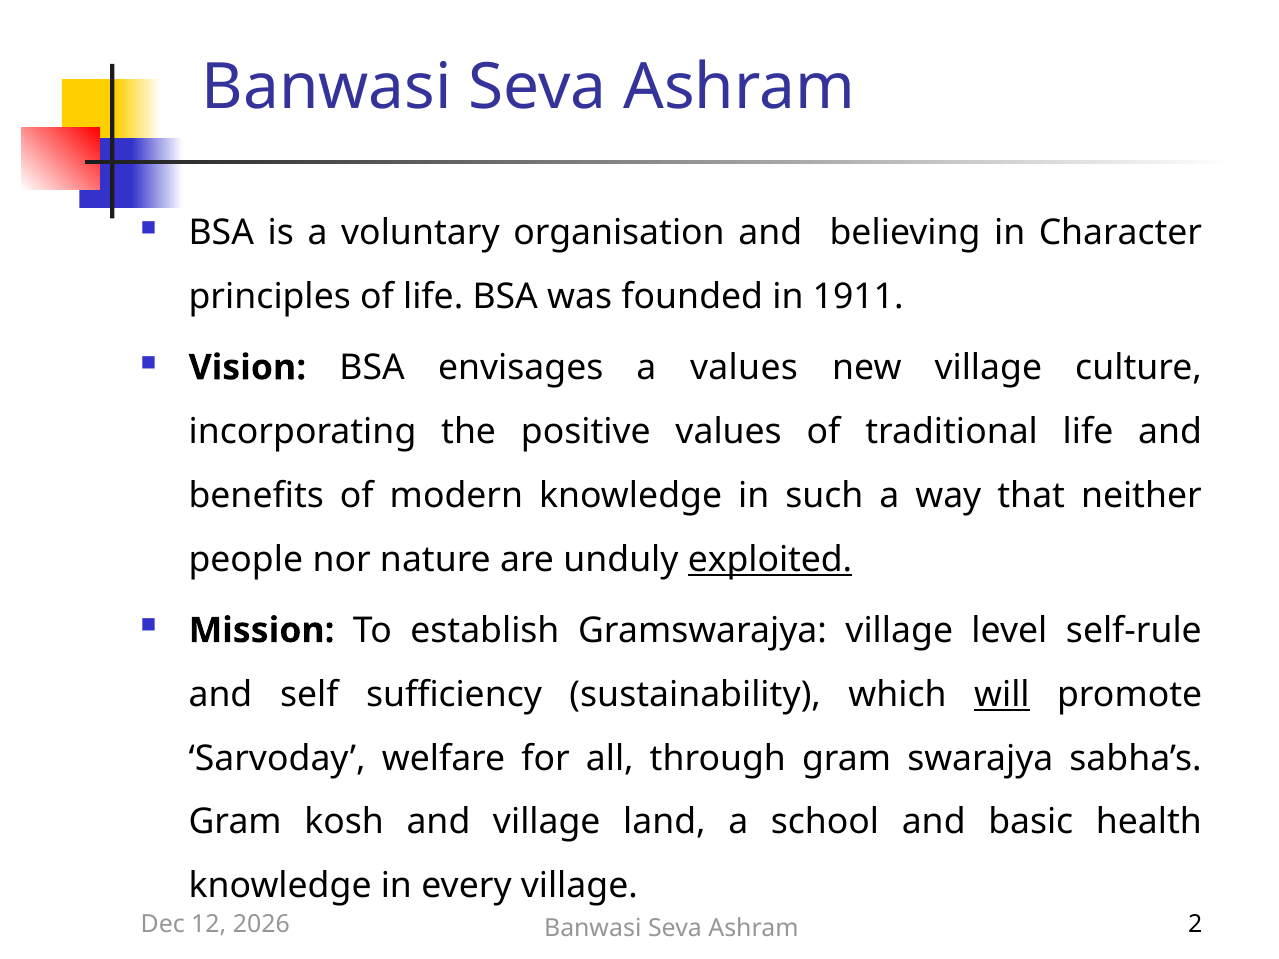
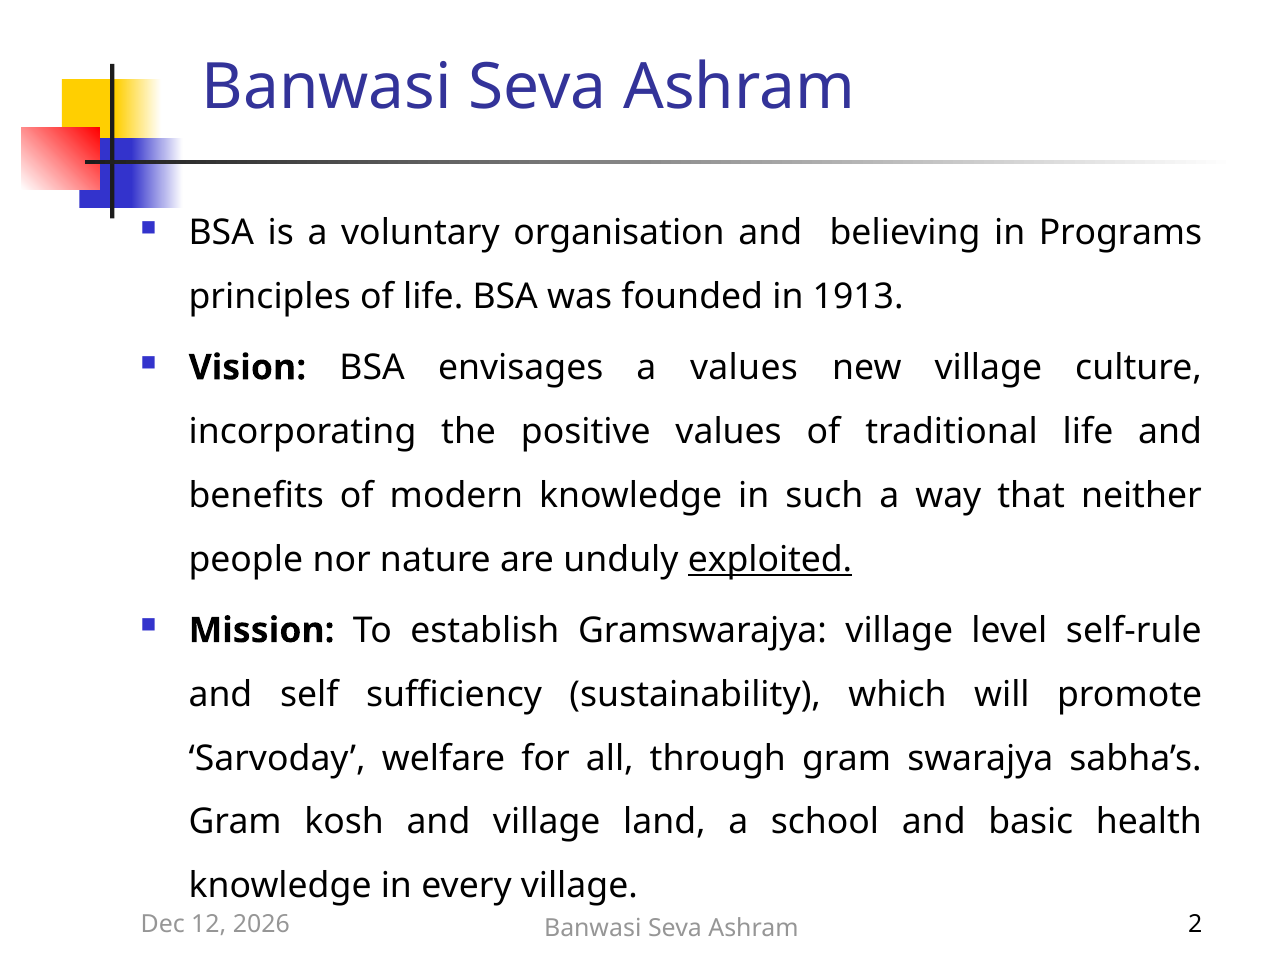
Character: Character -> Programs (1120, 233)
1911: 1911 -> 1913 (858, 297)
will underline: present -> none (1002, 695)
